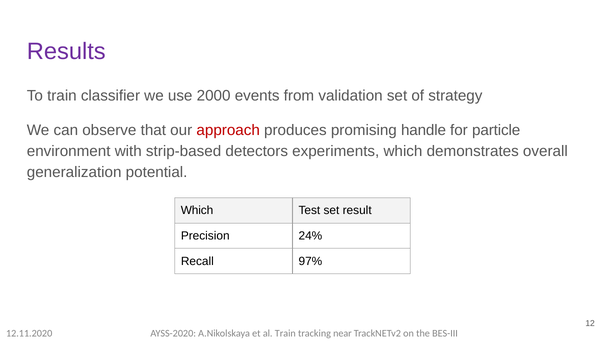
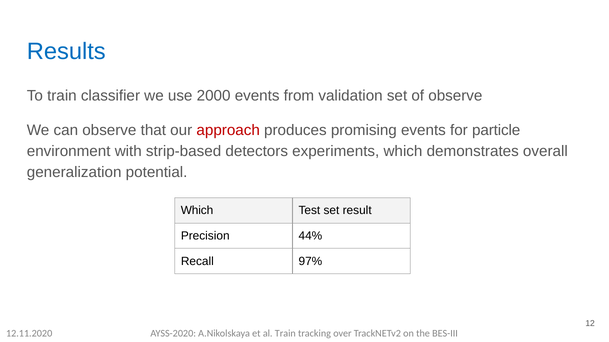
Results colour: purple -> blue (66, 52)
of strategy: strategy -> observe (455, 96)
promising handle: handle -> events (423, 130)
24%: 24% -> 44% (310, 236)
near: near -> over (342, 334)
